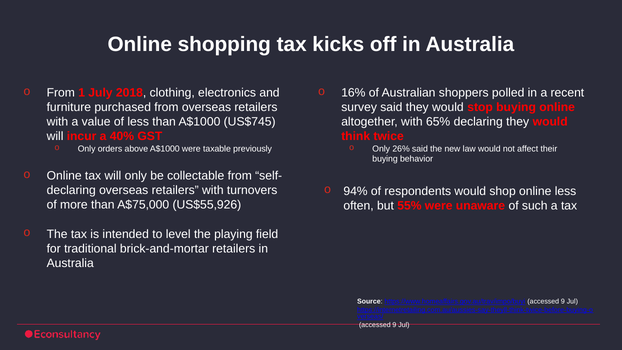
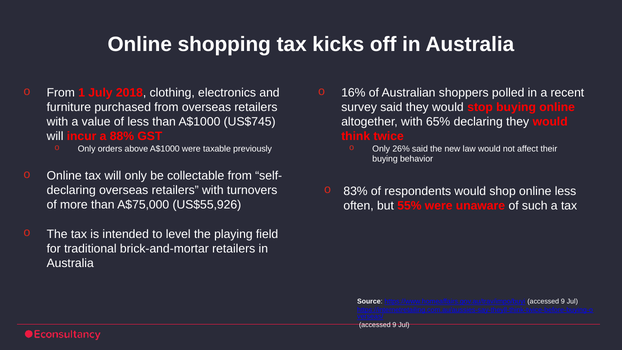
40%: 40% -> 88% (122, 136)
94%: 94% -> 83% (356, 191)
